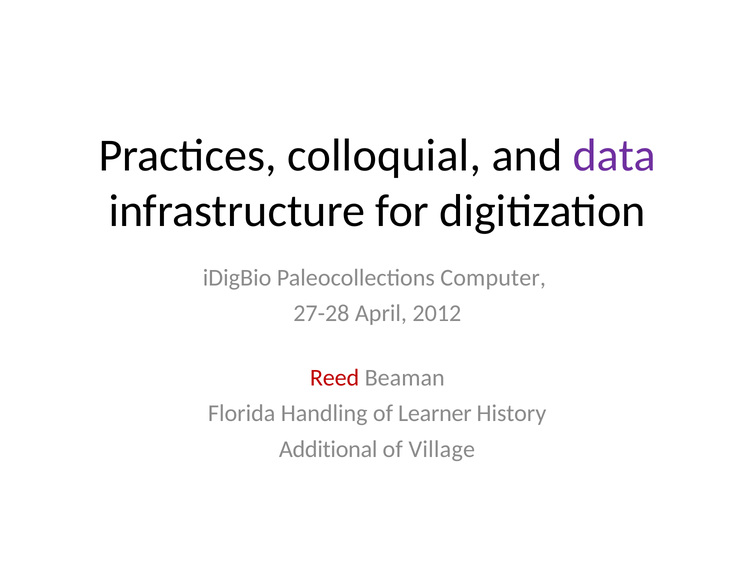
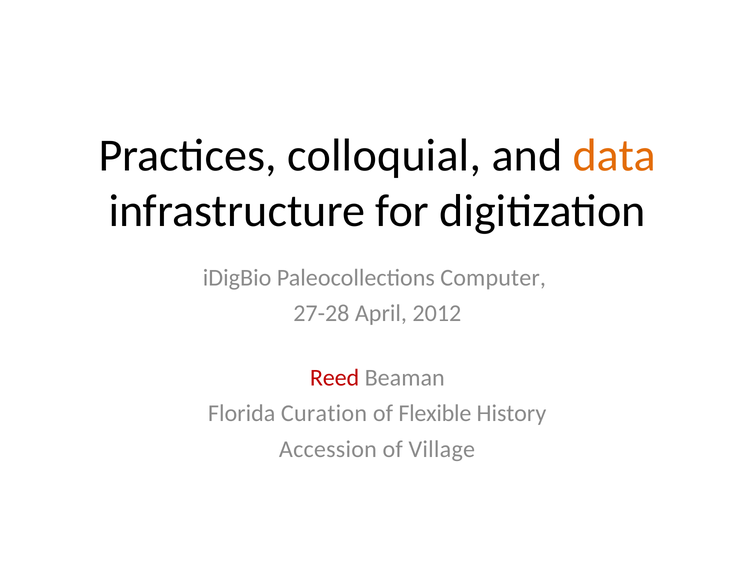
data colour: purple -> orange (614, 156)
Handling: Handling -> Curation (324, 414)
Learner: Learner -> Flexible (435, 414)
Additional: Additional -> Accession (328, 449)
